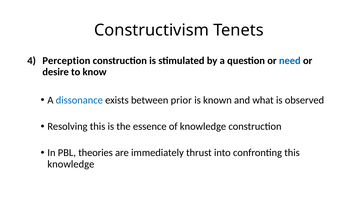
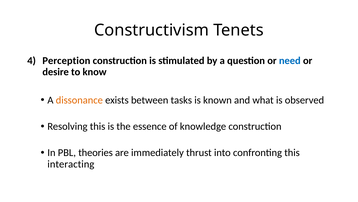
dissonance colour: blue -> orange (79, 100)
prior: prior -> tasks (181, 100)
knowledge: knowledge -> interacting (71, 164)
